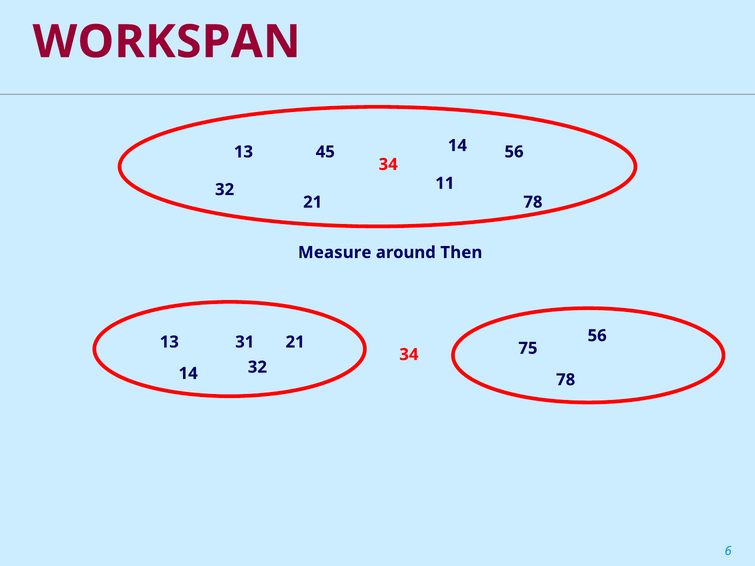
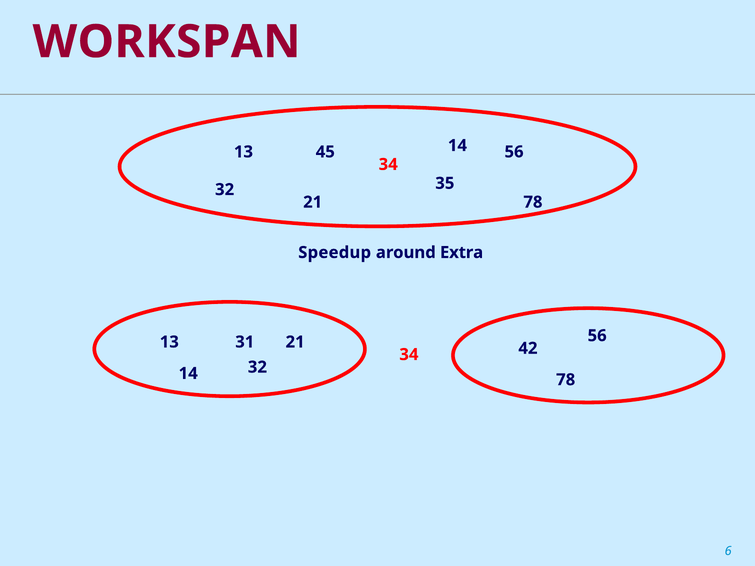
11: 11 -> 35 (445, 183)
Measure: Measure -> Speedup (335, 253)
Then: Then -> Extra (462, 253)
75: 75 -> 42 (528, 348)
